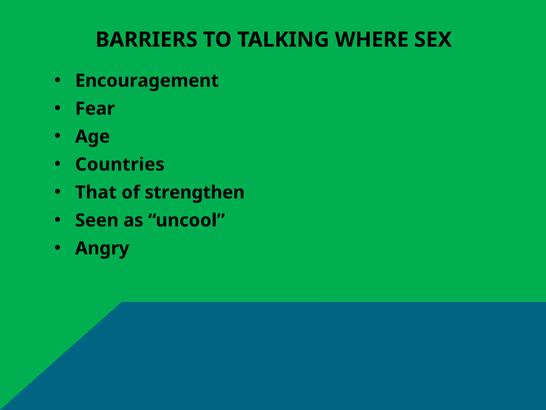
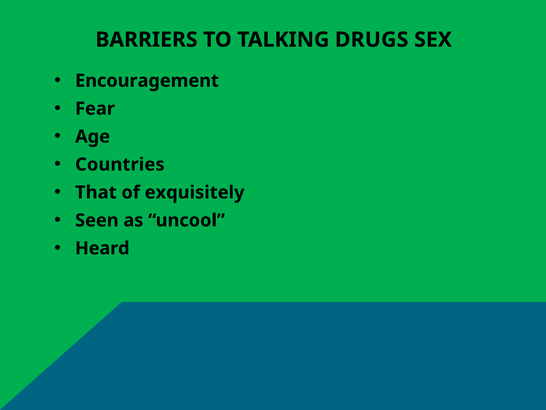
WHERE: WHERE -> DRUGS (372, 40)
strengthen: strengthen -> exquisitely (195, 192)
Angry: Angry -> Heard (102, 248)
